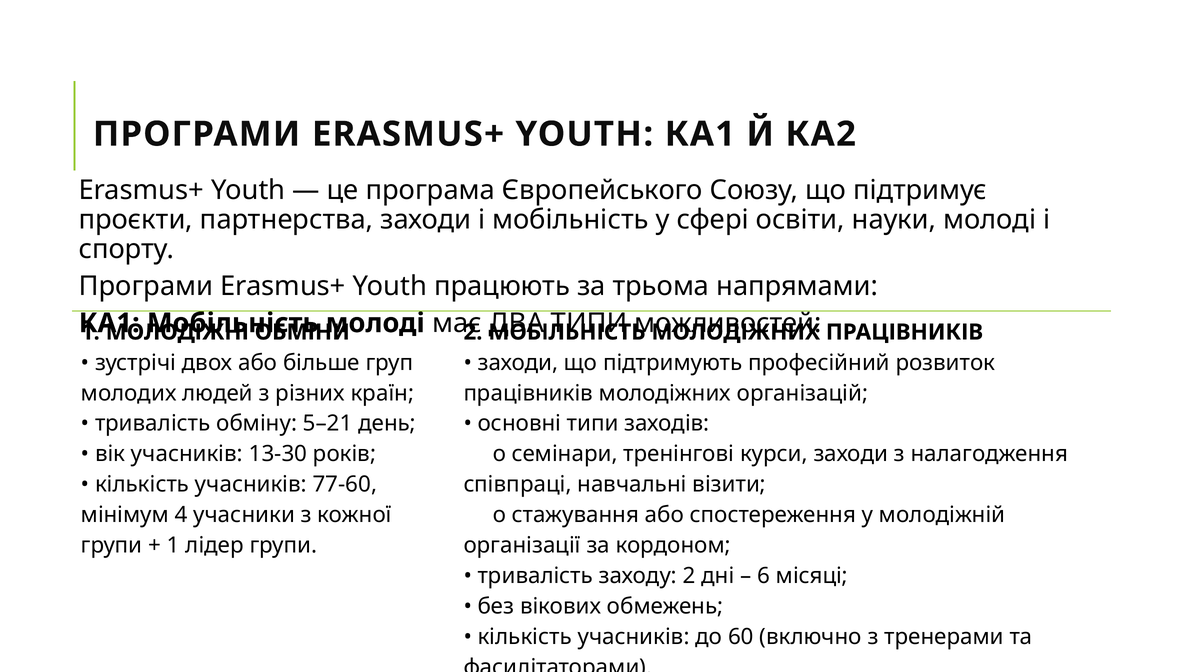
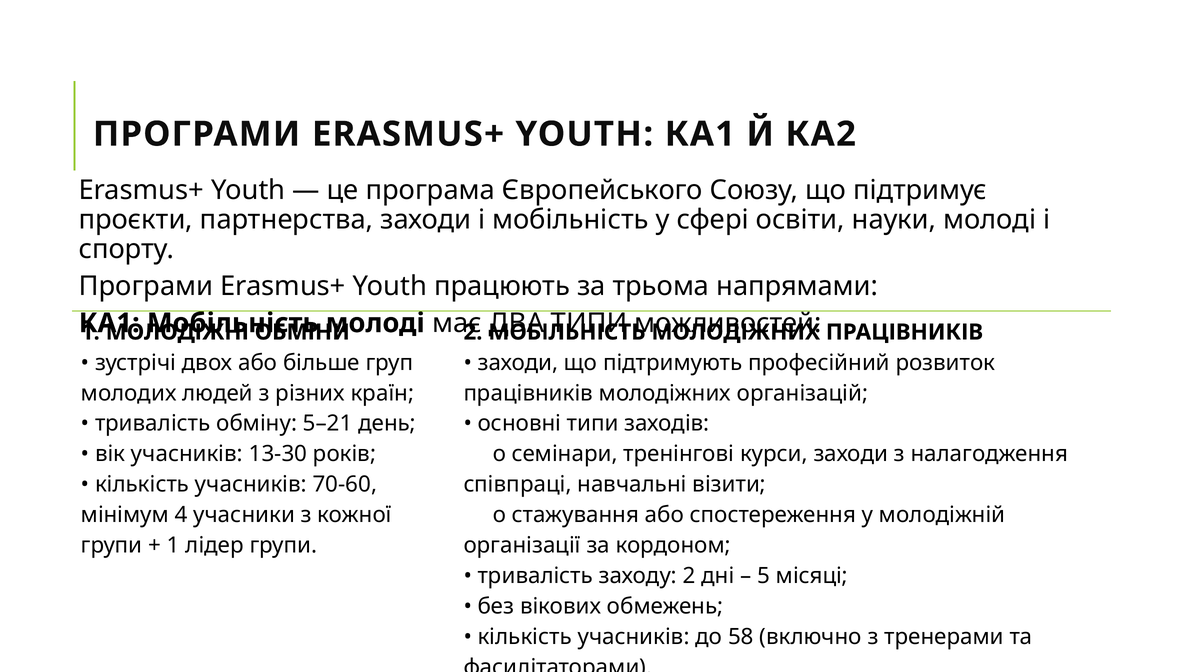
77-60: 77-60 -> 70-60 (345, 484)
6: 6 -> 5 (764, 576)
60: 60 -> 58 (741, 637)
